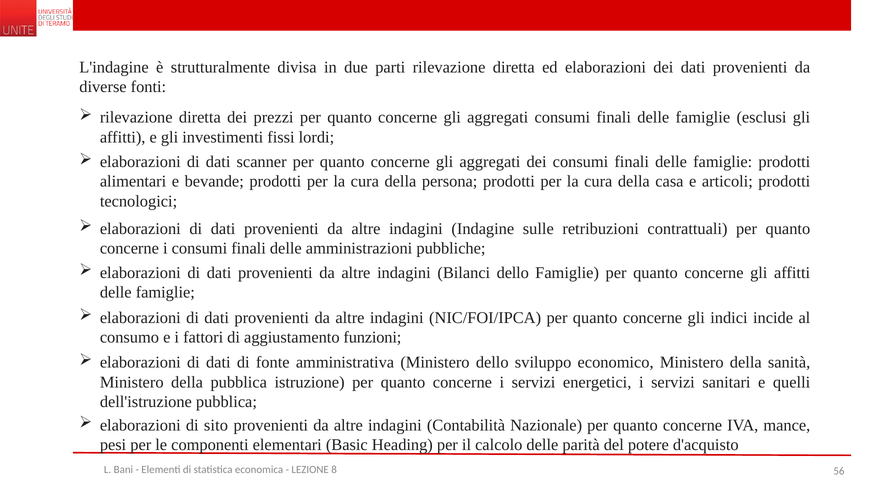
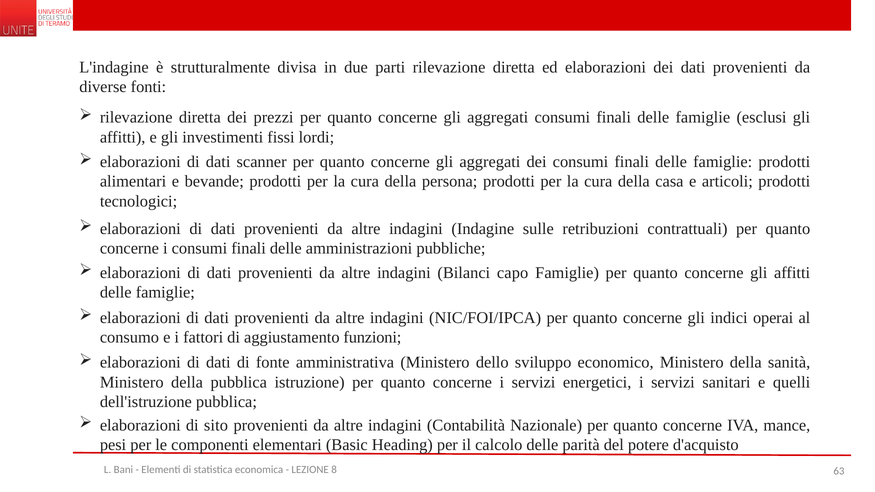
Bilanci dello: dello -> capo (513, 273)
incide: incide -> operai (773, 318)
56: 56 -> 63 (839, 471)
